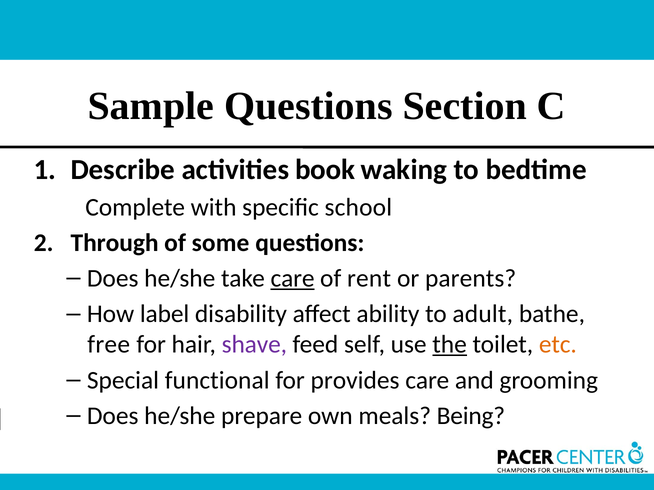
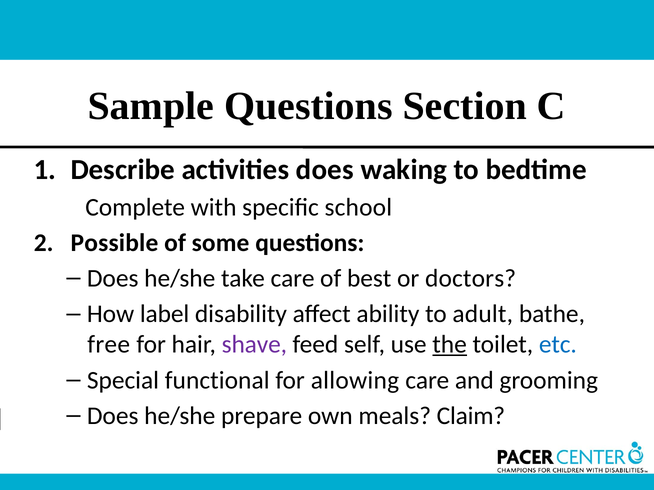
activities book: book -> does (325, 170)
Through: Through -> Possible (114, 243)
care underline: present -> none (293, 279)
rent: rent -> best (369, 279)
parents: parents -> doctors (471, 279)
etc colour: orange -> blue (558, 345)
provides: provides -> allowing (355, 381)
Being: Being -> Claim (471, 416)
